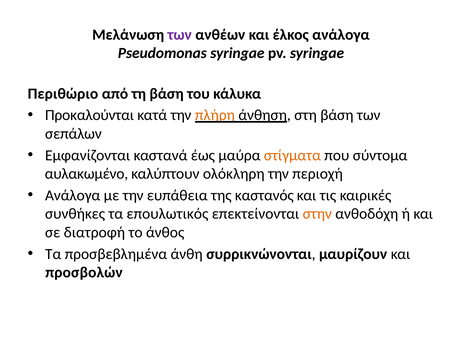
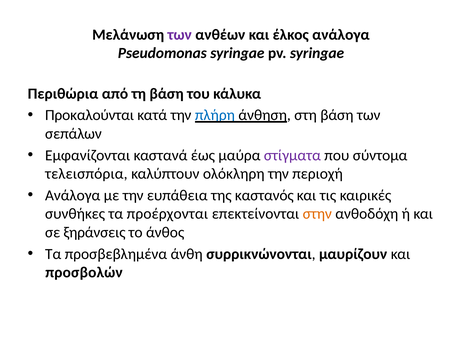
Περιθώριο: Περιθώριο -> Περιθώρια (63, 93)
πλήρη colour: orange -> blue (215, 115)
στίγματα colour: orange -> purple (292, 155)
αυλακωμένο: αυλακωμένο -> τελεισπόρια (86, 174)
επουλωτικός: επουλωτικός -> προέρχονται (167, 214)
διατροφή: διατροφή -> ξηράνσεις (94, 232)
